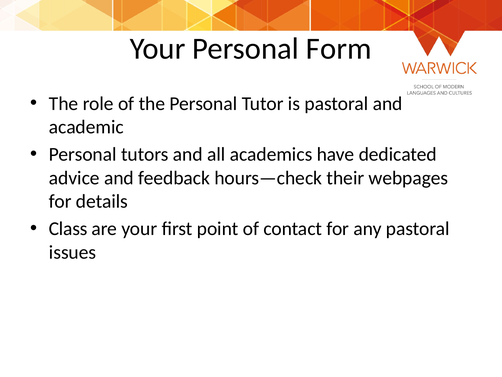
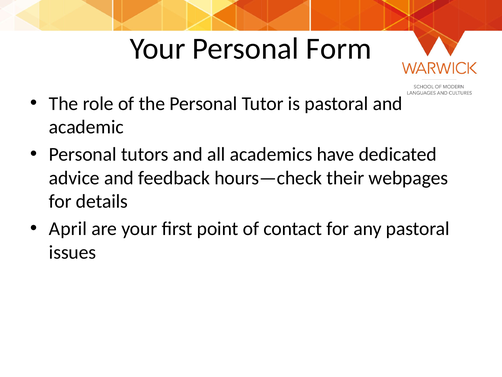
Class: Class -> April (68, 228)
